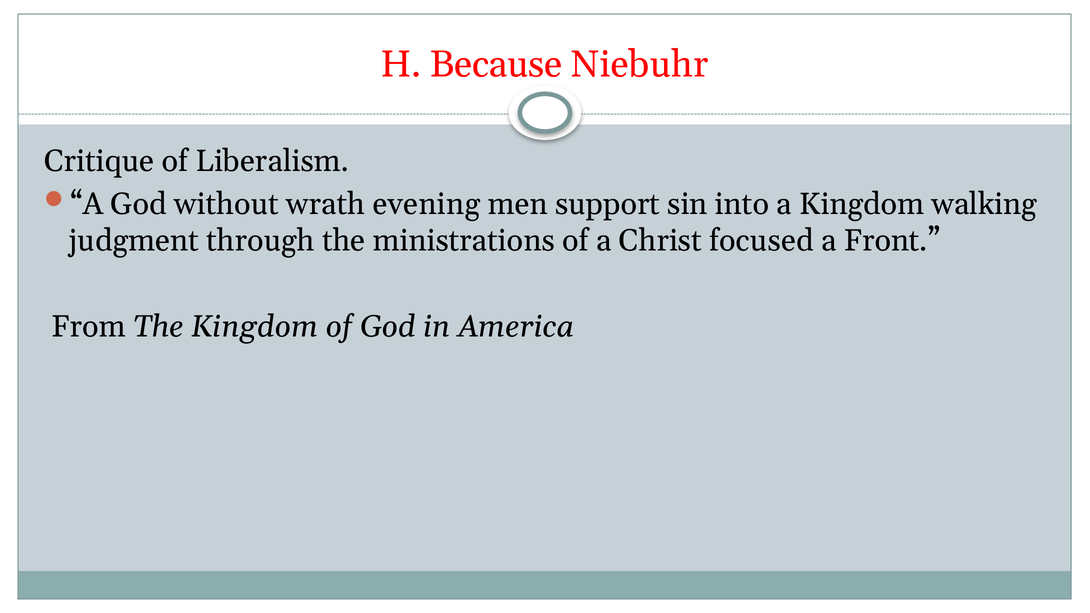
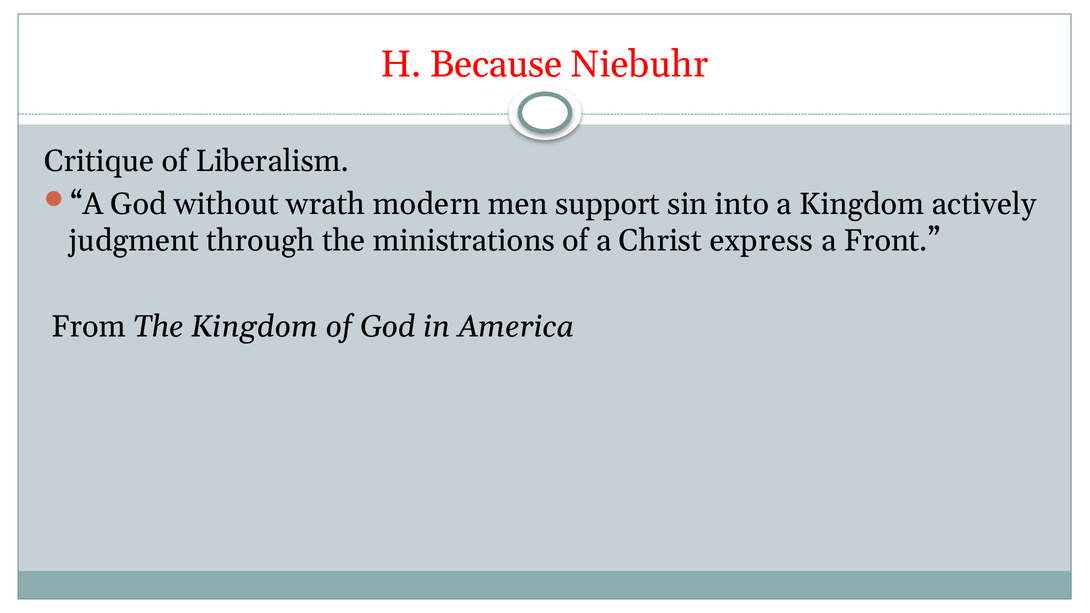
evening: evening -> modern (427, 204)
walking: walking -> actively (984, 204)
focused: focused -> express (761, 241)
